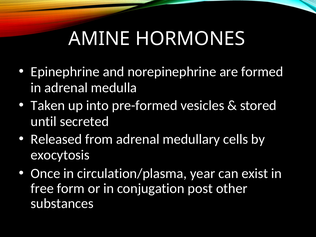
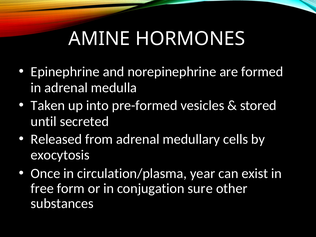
post: post -> sure (200, 188)
